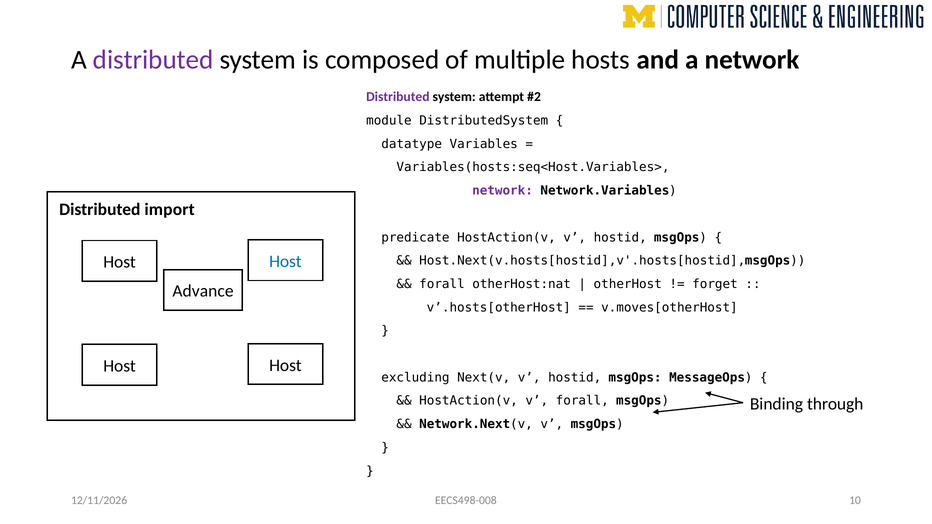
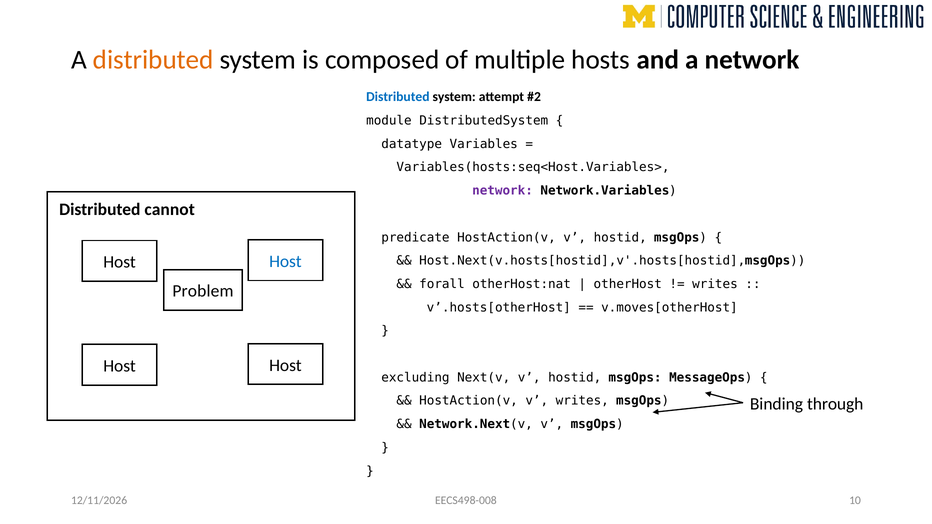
distributed colour: purple -> orange (153, 60)
Distributed colour: purple -> blue (398, 97)
import: import -> cannot (170, 210)
forget: forget -> writes (715, 284)
Advance: Advance -> Problem (203, 291)
v forall: forall -> writes (582, 401)
